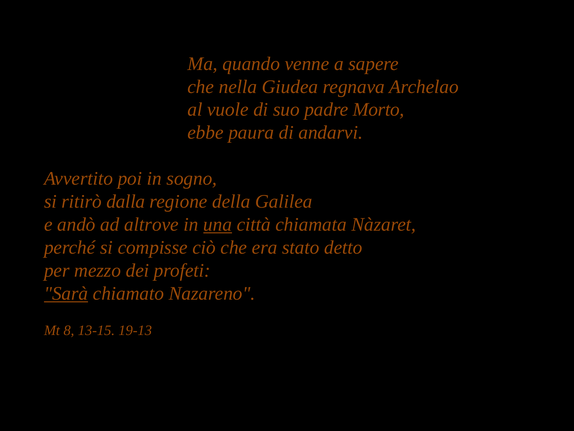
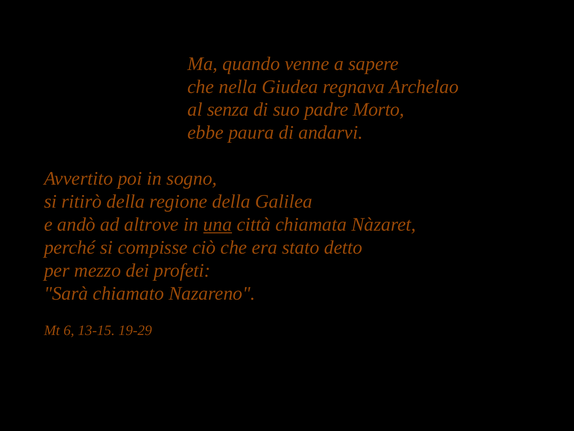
vuole: vuole -> senza (228, 110)
ritirò dalla: dalla -> della (126, 201)
Sarà underline: present -> none (66, 293)
8: 8 -> 6 (69, 330)
19-13: 19-13 -> 19-29 (135, 330)
